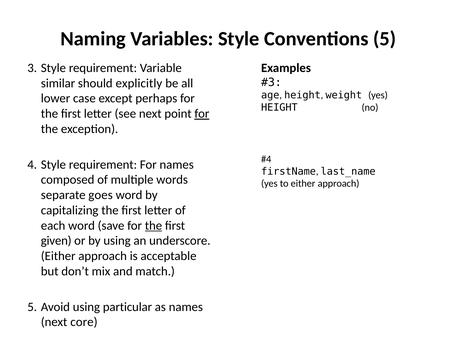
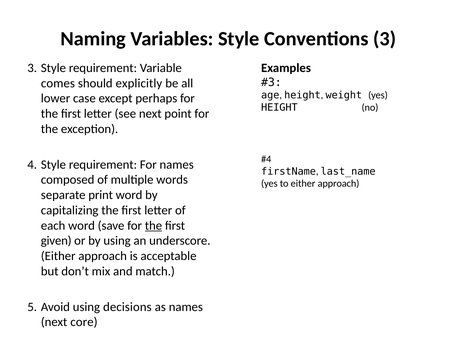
Conventions 5: 5 -> 3 (385, 39)
similar: similar -> comes (58, 83)
for underline: present -> none (202, 114)
goes: goes -> print (101, 195)
particular: particular -> decisions (127, 307)
